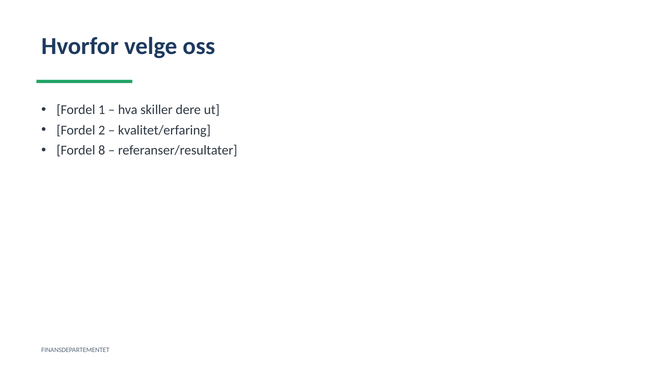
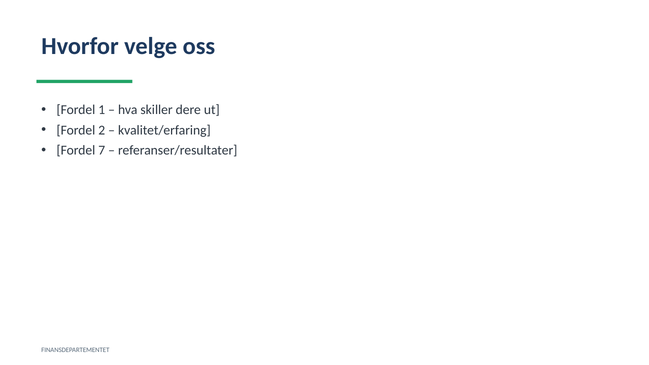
8: 8 -> 7 (102, 151)
